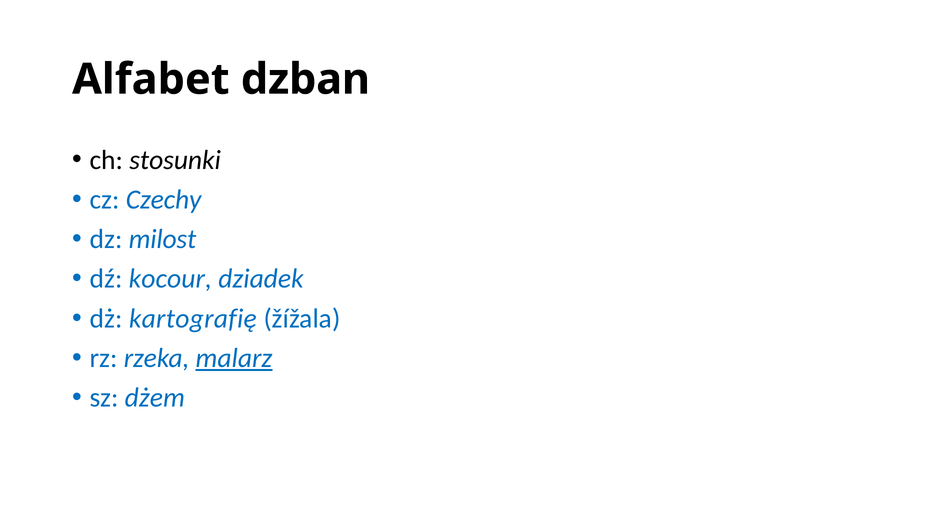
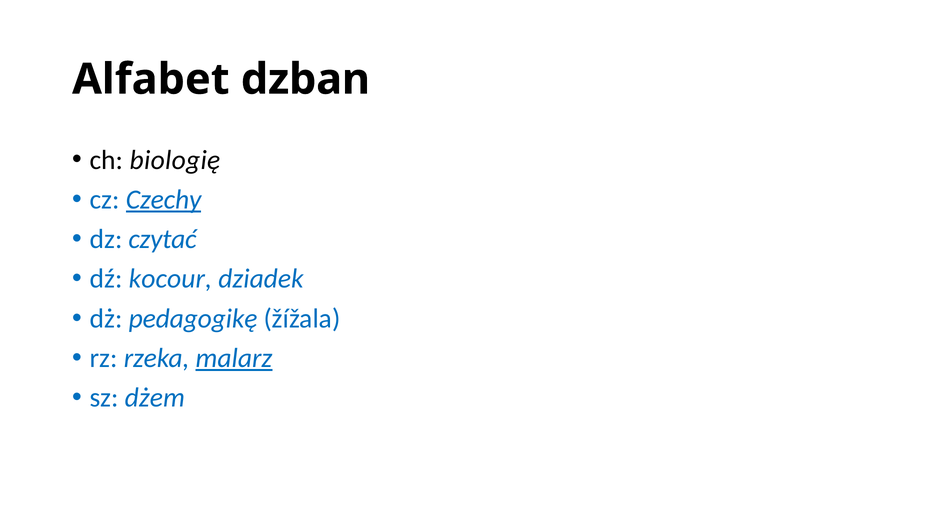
stosunki: stosunki -> biologię (175, 160)
Czechy underline: none -> present (164, 199)
milost: milost -> czytać (162, 239)
kartografię: kartografię -> pedagogikę (193, 318)
